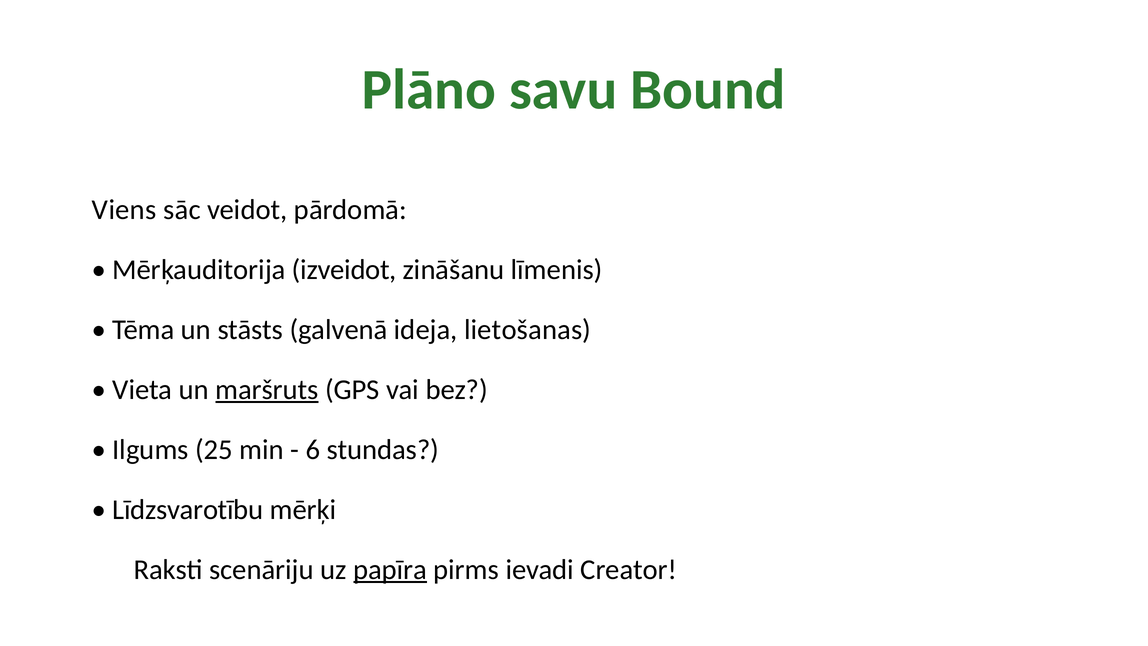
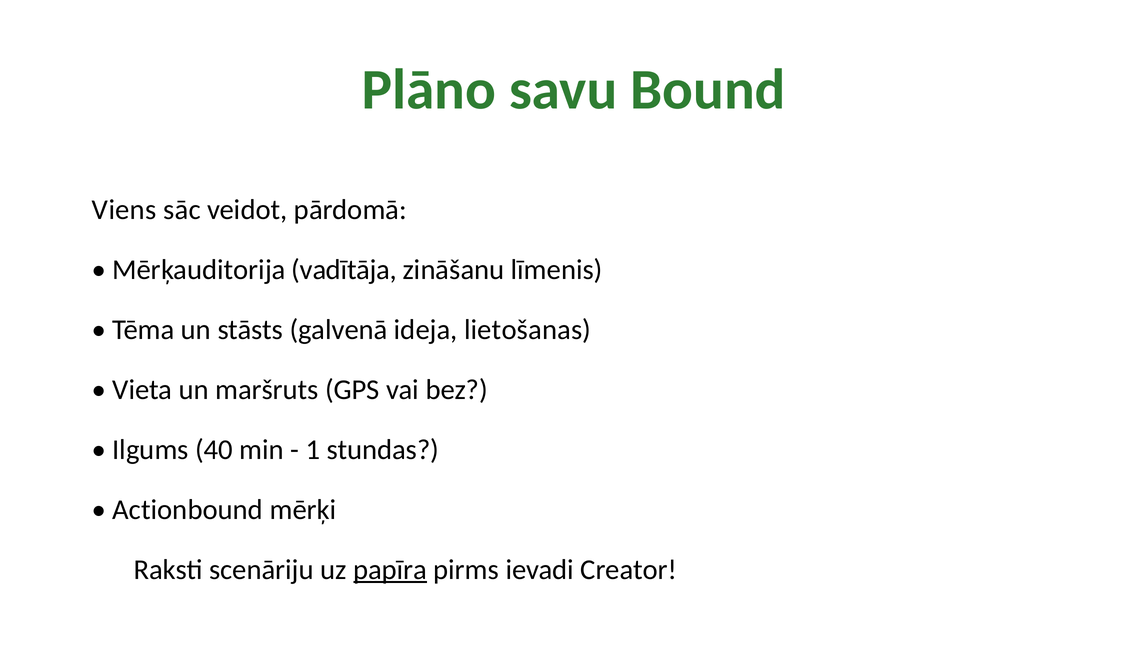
izveidot: izveidot -> vadītāja (344, 270)
maršruts underline: present -> none (267, 390)
25: 25 -> 40 (214, 450)
6: 6 -> 1 (313, 450)
Līdzsvarotību: Līdzsvarotību -> Actionbound (188, 509)
